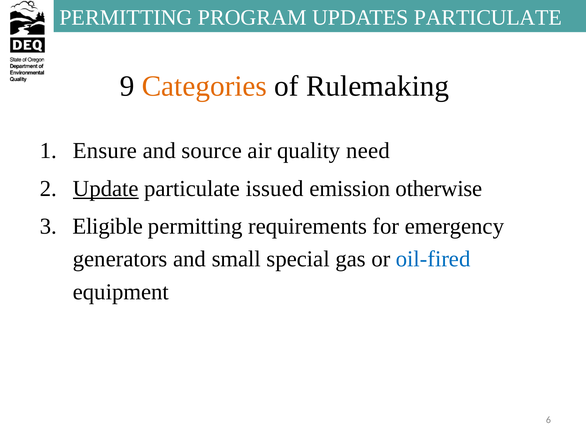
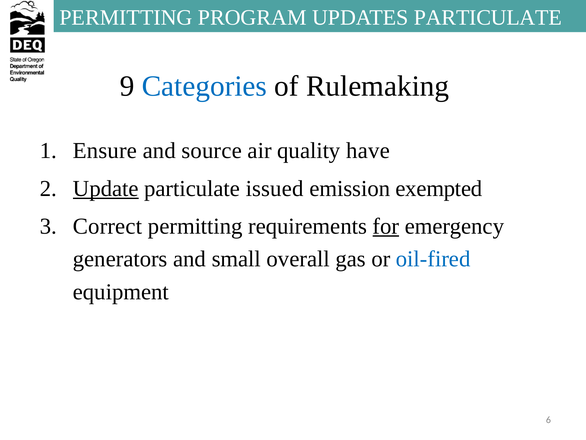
Categories colour: orange -> blue (204, 86)
need: need -> have (368, 151)
otherwise: otherwise -> exempted (439, 188)
Eligible: Eligible -> Correct (108, 226)
for underline: none -> present (386, 226)
special: special -> overall (298, 259)
